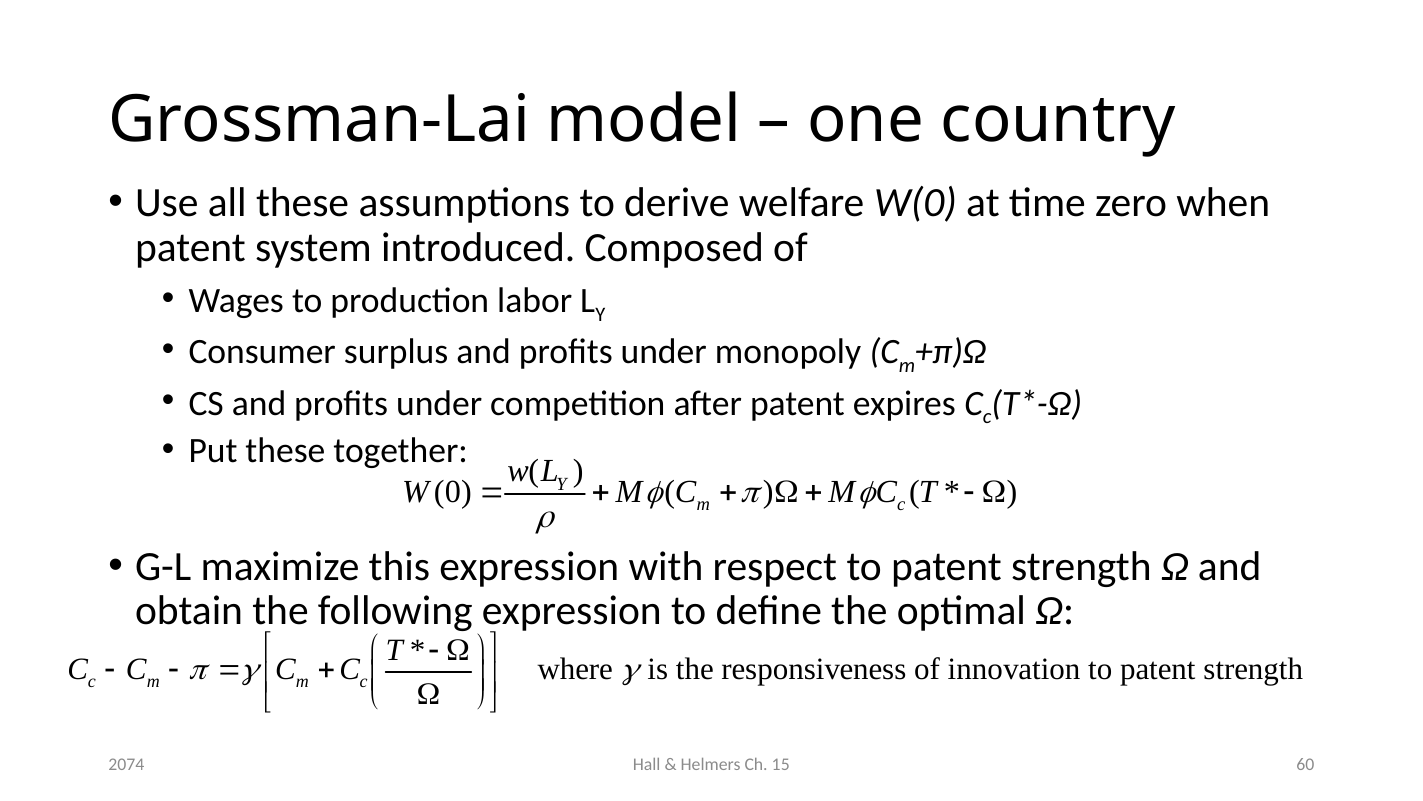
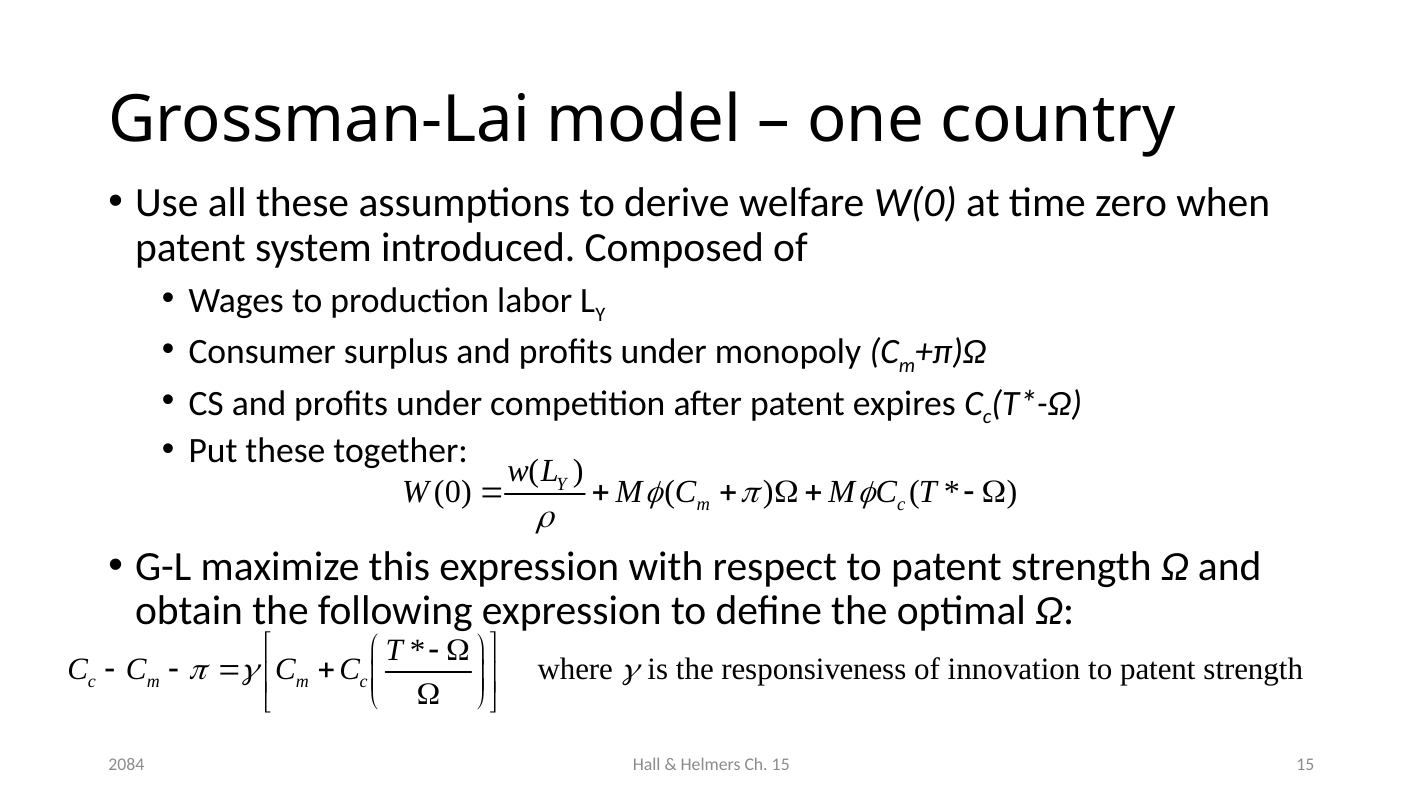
15 60: 60 -> 15 (1305, 764)
2074: 2074 -> 2084 (126, 764)
